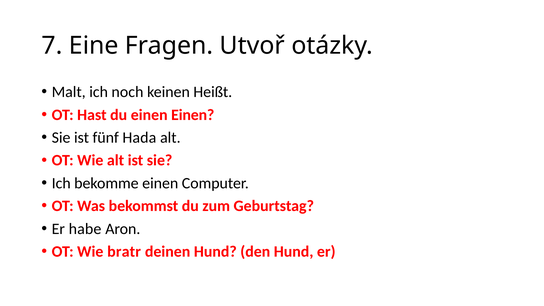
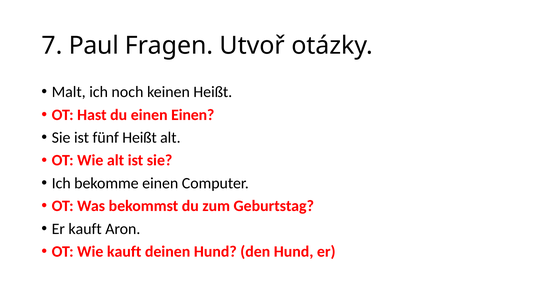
Eine: Eine -> Paul (94, 46)
fünf Hada: Hada -> Heißt (140, 138)
Er habe: habe -> kauft (85, 229)
Wie bratr: bratr -> kauft (124, 252)
